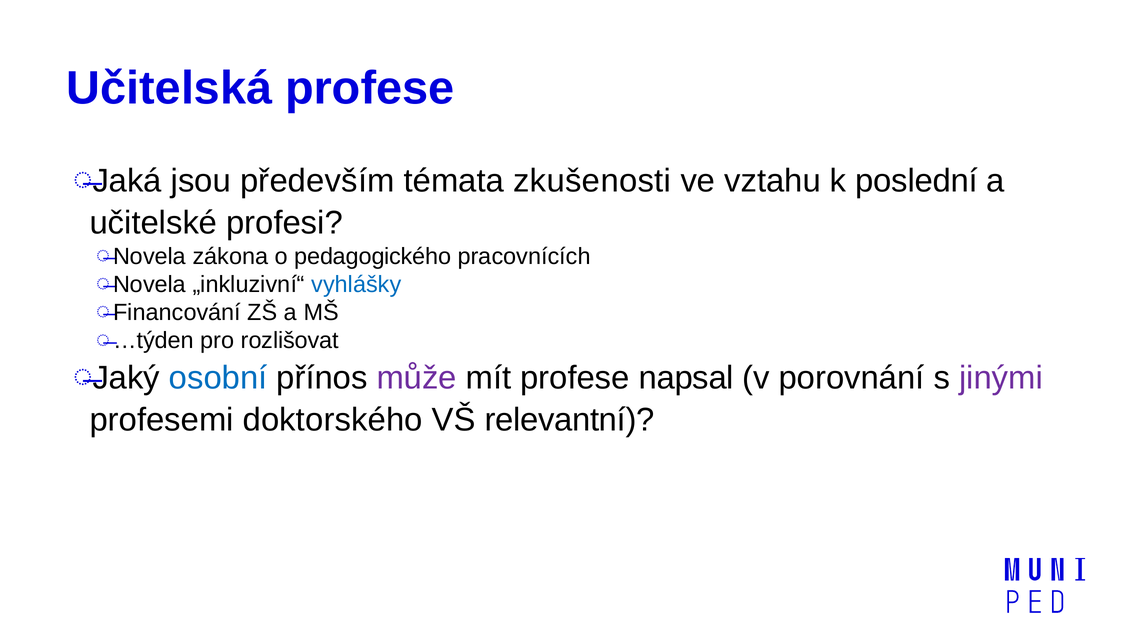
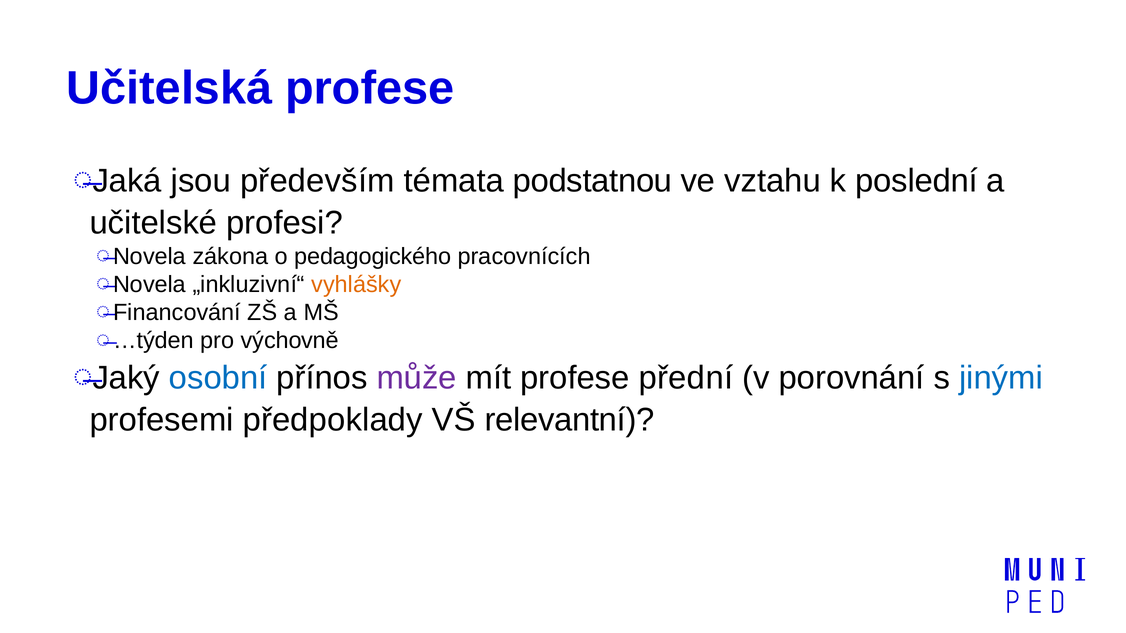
zkušenosti: zkušenosti -> podstatnou (592, 181)
vyhlášky colour: blue -> orange (356, 285)
rozlišovat: rozlišovat -> výchovně (290, 341)
napsal: napsal -> přední (686, 378)
jinými colour: purple -> blue (1001, 378)
doktorského: doktorského -> předpoklady (333, 420)
